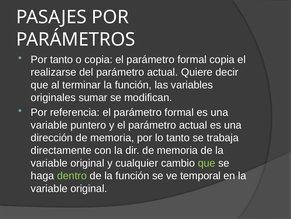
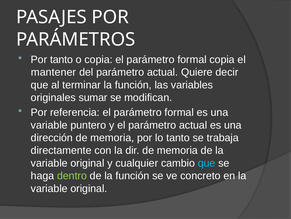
realizarse: realizarse -> mantener (54, 72)
que colour: light green -> light blue (207, 163)
temporal: temporal -> concreto (200, 175)
